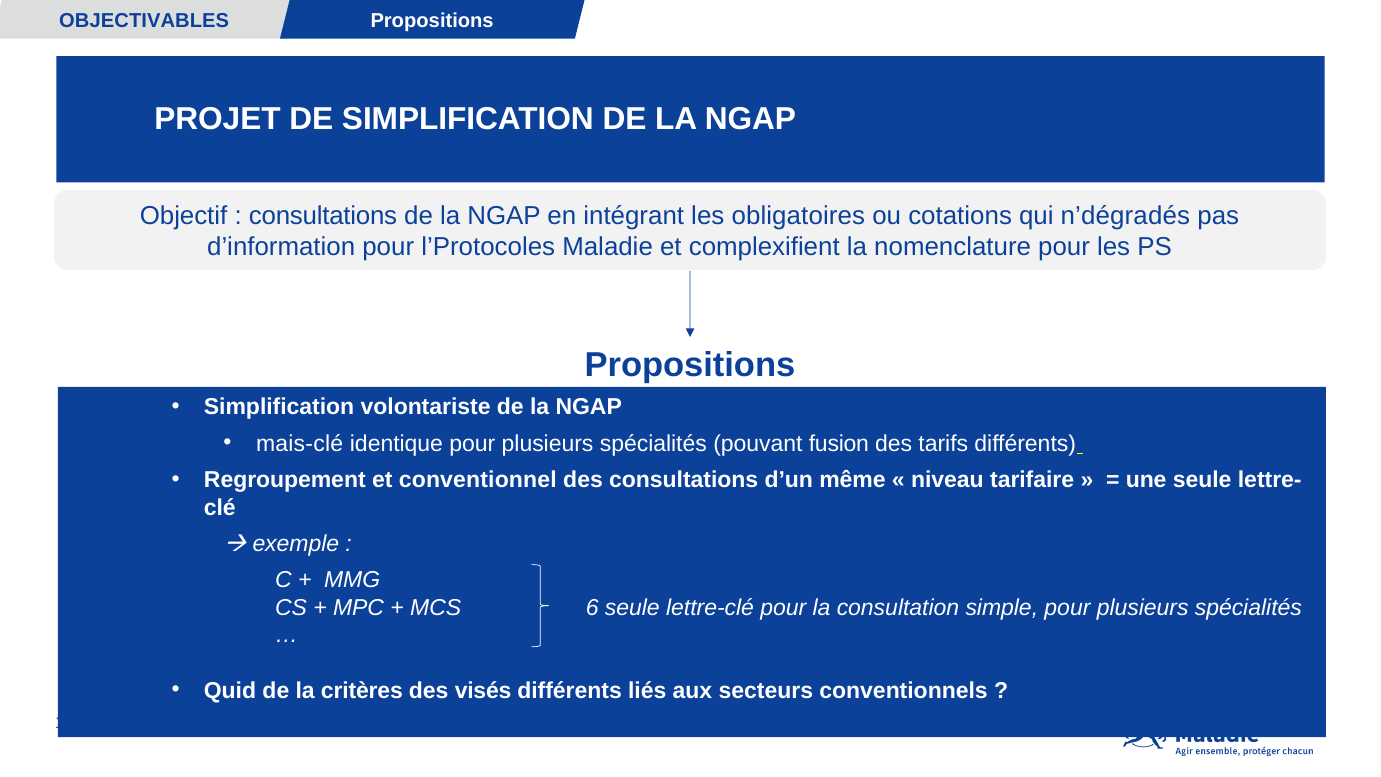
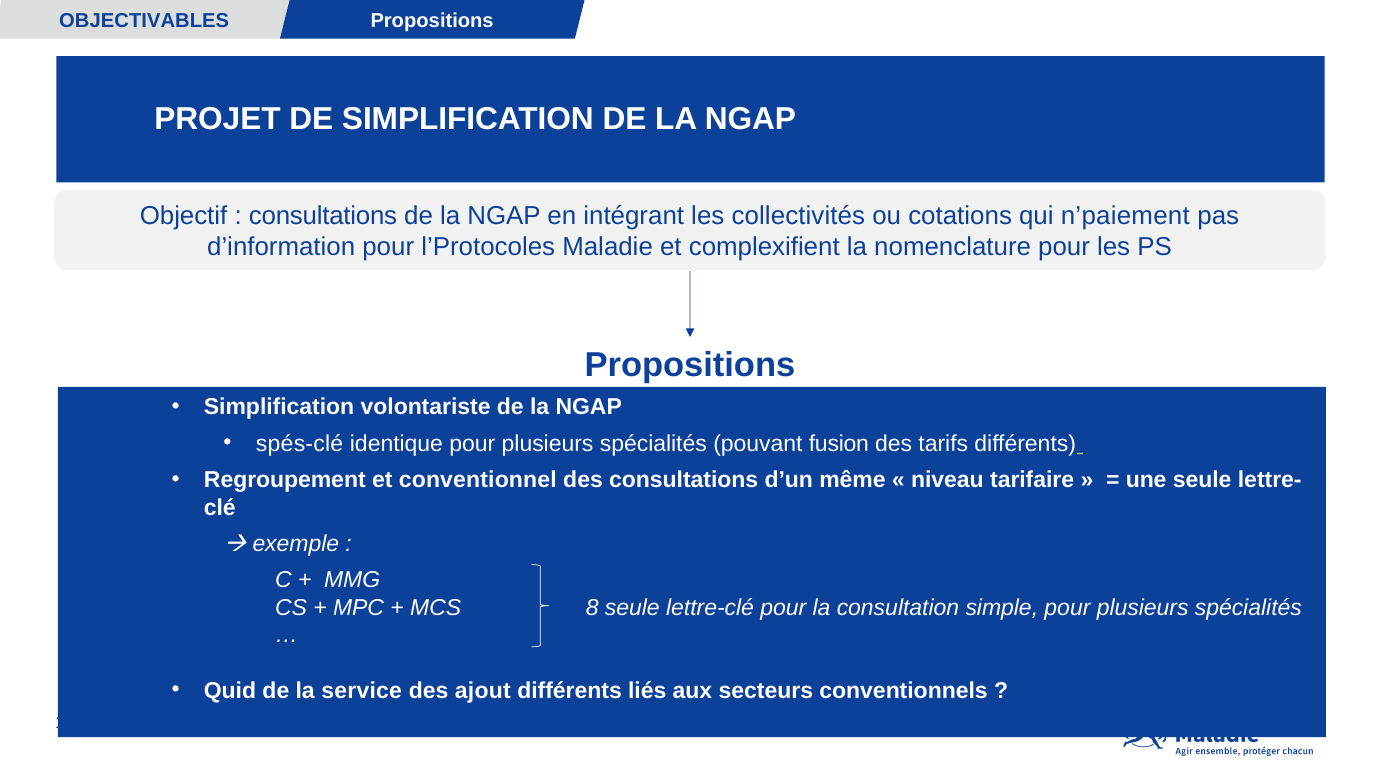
obligatoires: obligatoires -> collectivités (798, 216)
n’dégradés: n’dégradés -> n’paiement (1125, 216)
mais-clé: mais-clé -> spés-clé (300, 444)
6: 6 -> 8 (592, 607)
critères: critères -> service (362, 690)
visés: visés -> ajout (483, 690)
